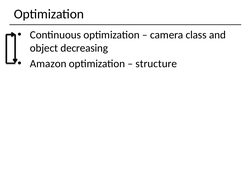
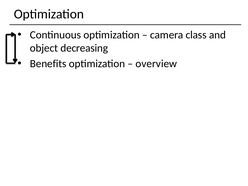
Amazon: Amazon -> Benefits (48, 64)
structure: structure -> overview (156, 64)
